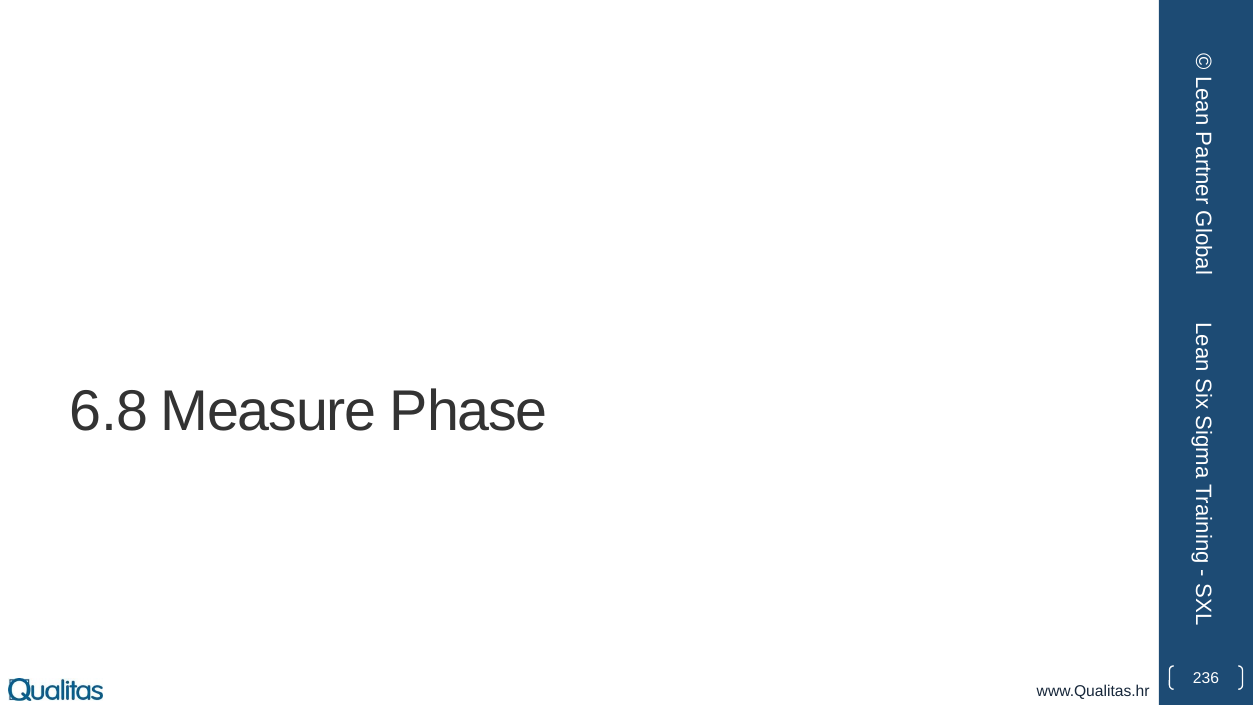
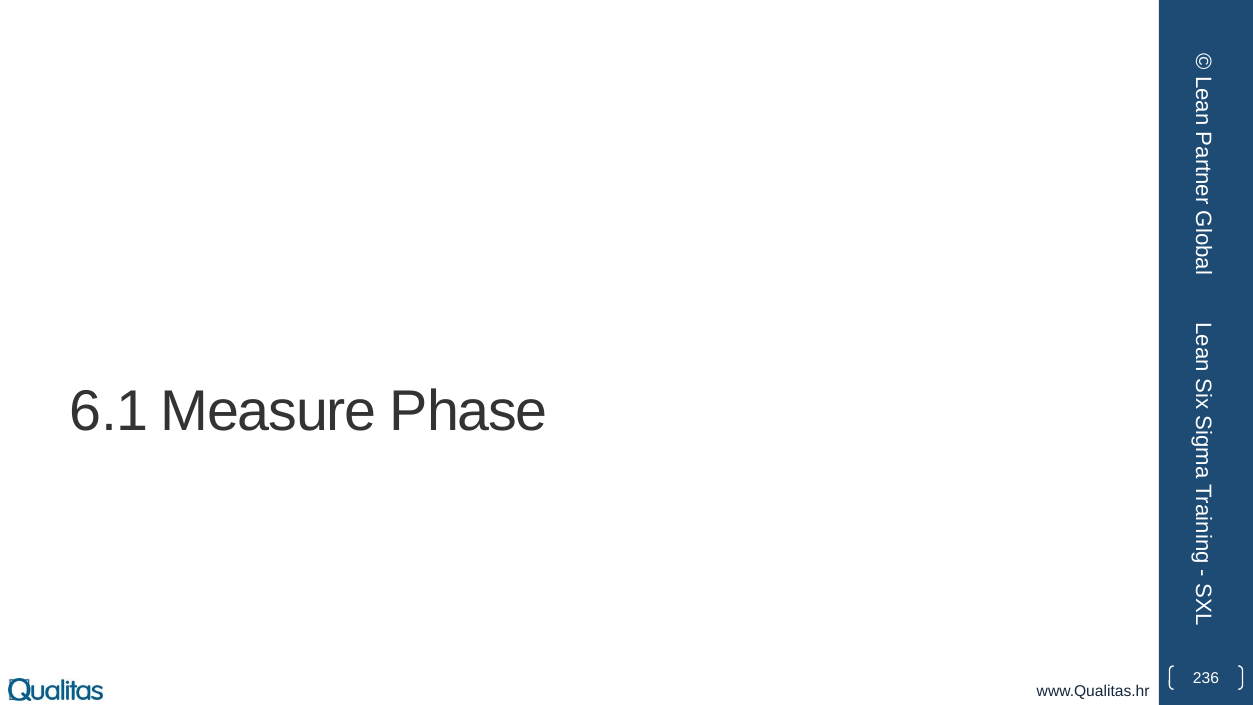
6.8: 6.8 -> 6.1 (109, 412)
